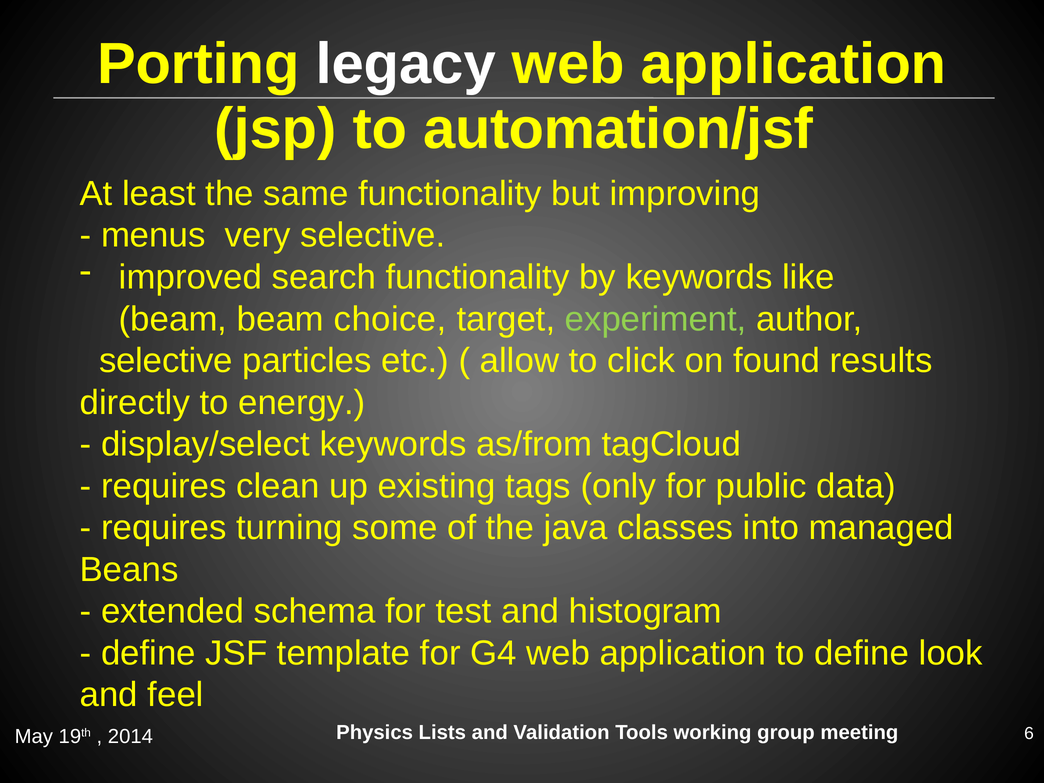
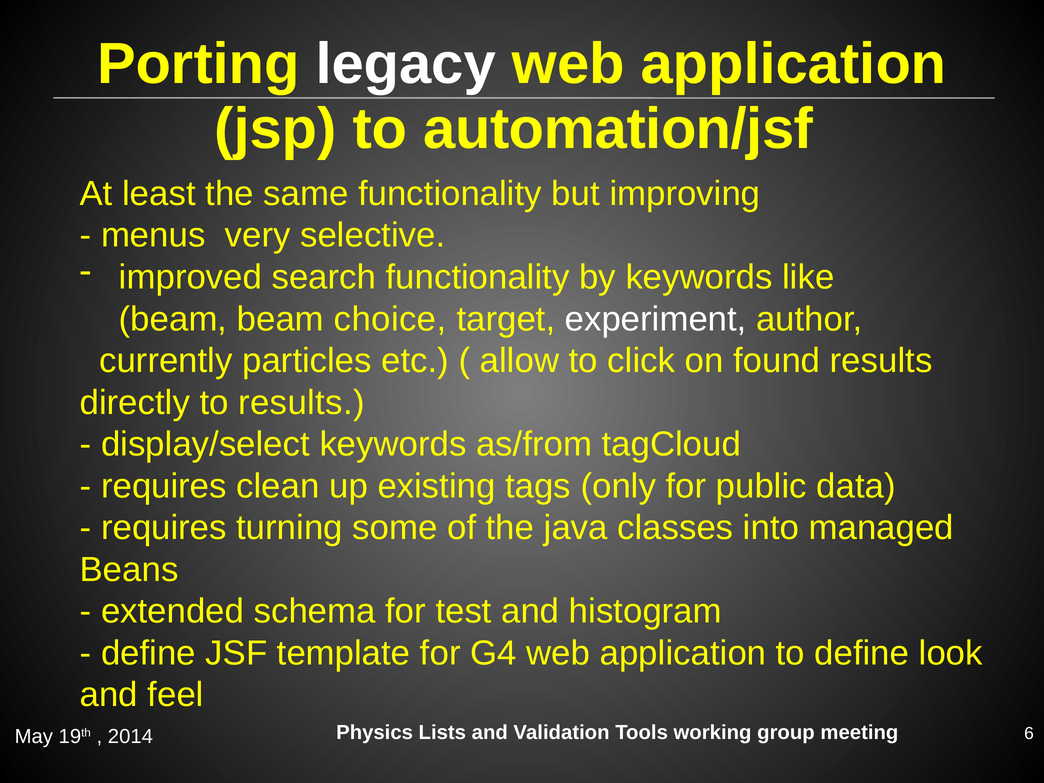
experiment colour: light green -> white (656, 319)
selective: selective -> currently (166, 361)
to energy: energy -> results (302, 403)
